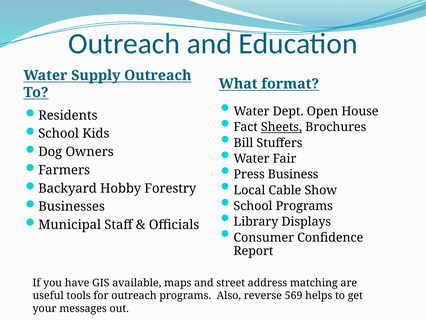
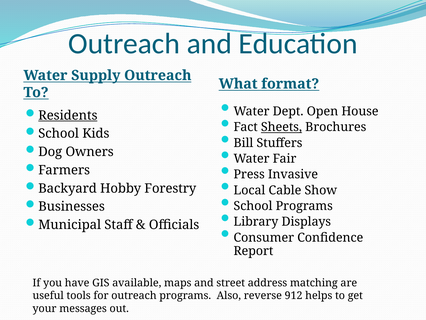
Residents underline: none -> present (68, 115)
Business: Business -> Invasive (293, 174)
569: 569 -> 912 (294, 295)
